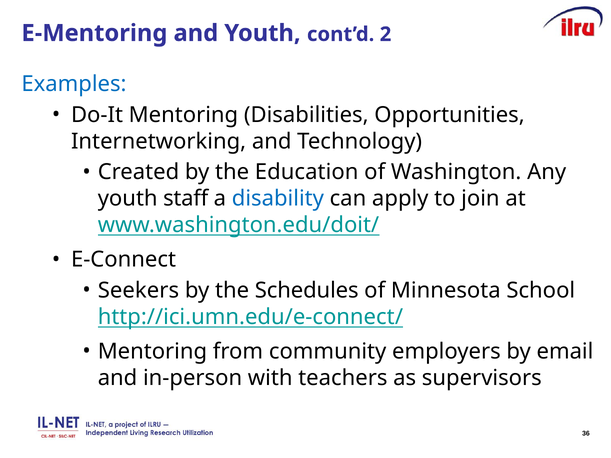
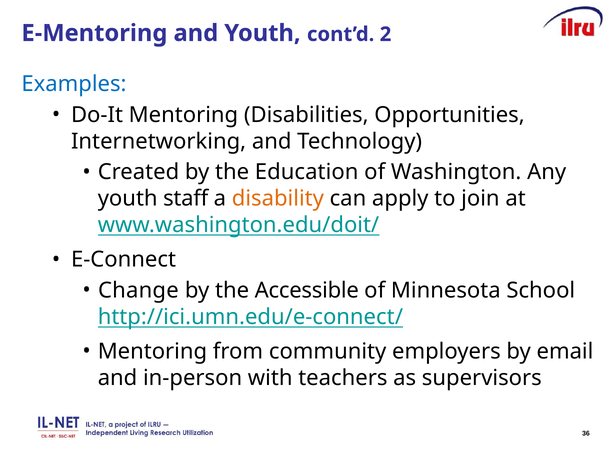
disability colour: blue -> orange (278, 199)
Seekers: Seekers -> Change (138, 291)
Schedules: Schedules -> Accessible (307, 291)
